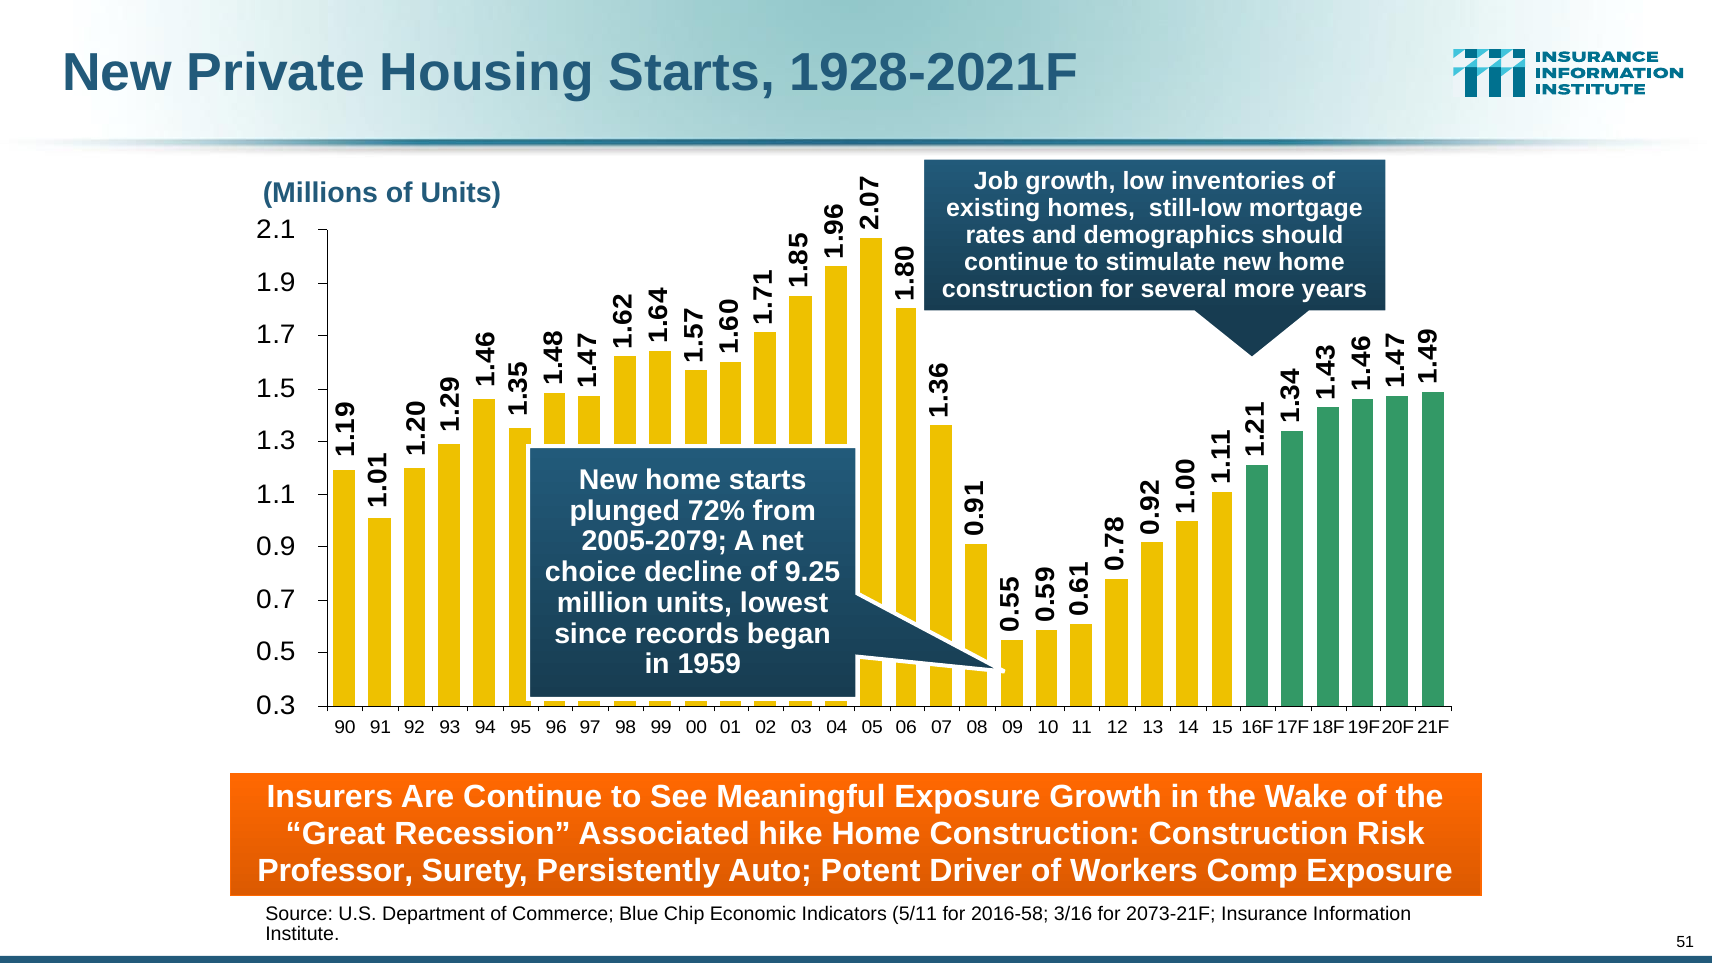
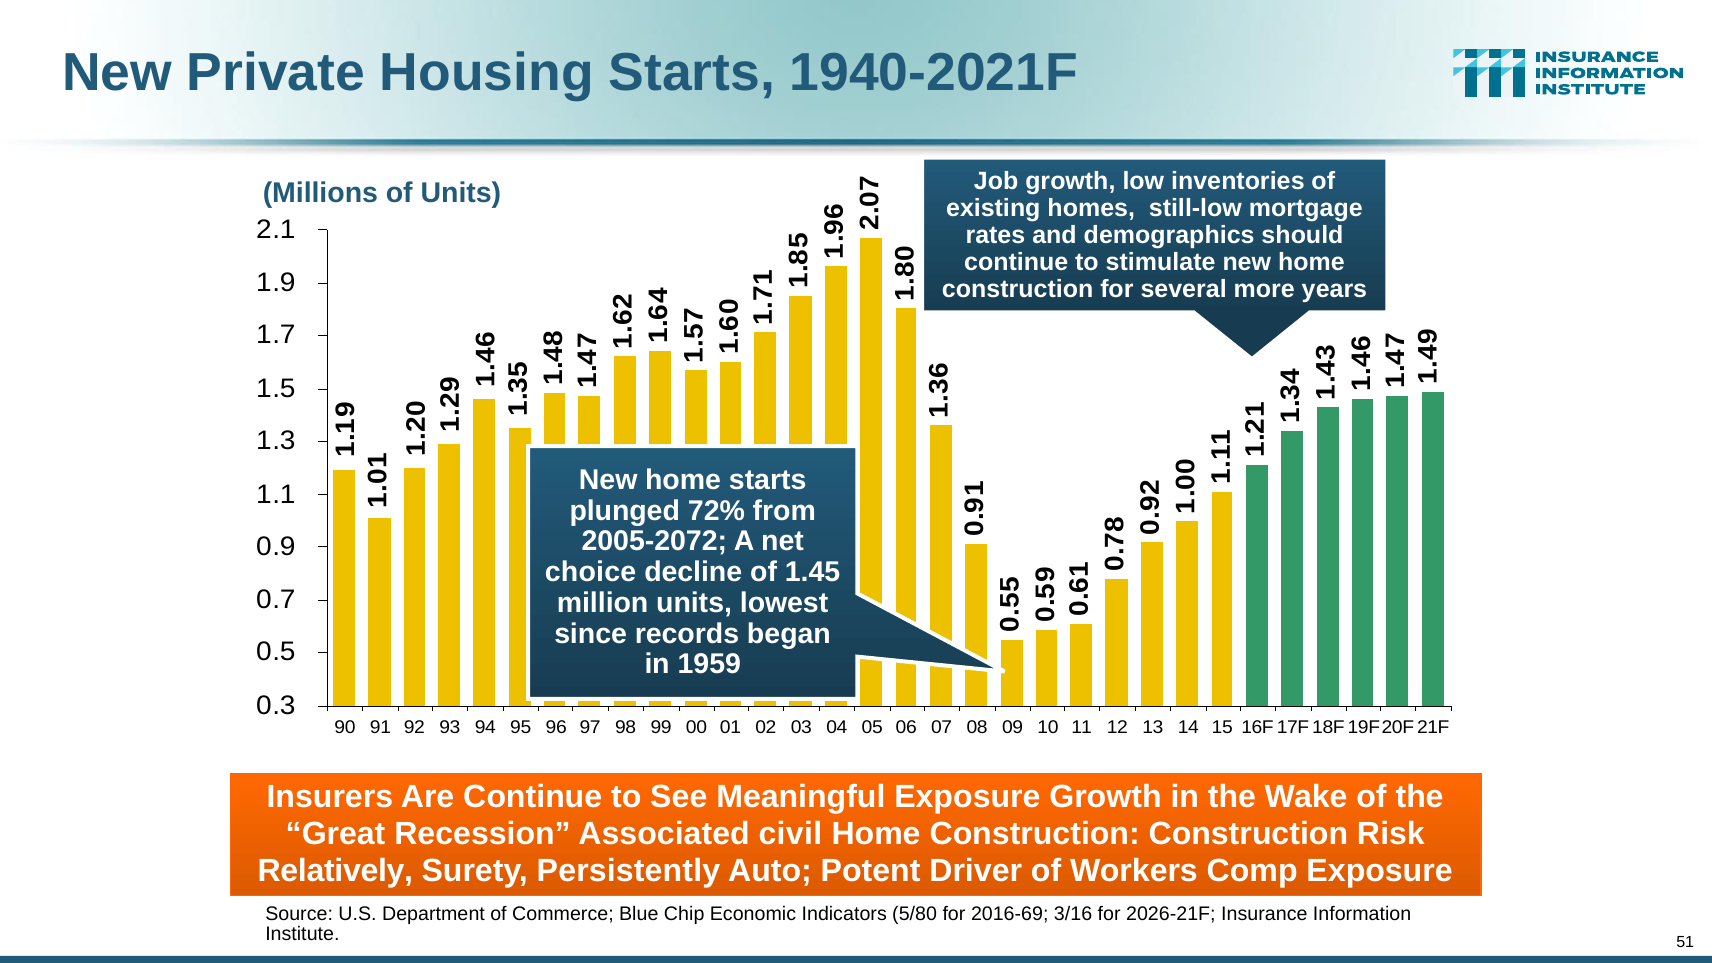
1928-2021F: 1928-2021F -> 1940-2021F (934, 73)
2005-2079: 2005-2079 -> 2005-2072 (654, 541)
9.25: 9.25 -> 1.45 (813, 572)
hike: hike -> civil (790, 834)
Professor: Professor -> Relatively (335, 871)
5/11: 5/11 -> 5/80 (915, 914)
2016-58: 2016-58 -> 2016-69 (1010, 914)
2073-21F: 2073-21F -> 2026-21F (1171, 914)
